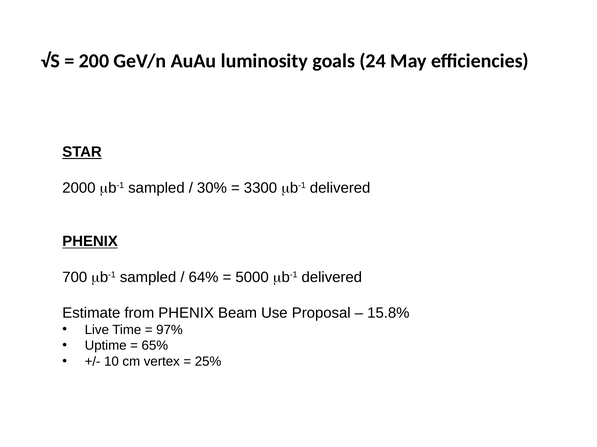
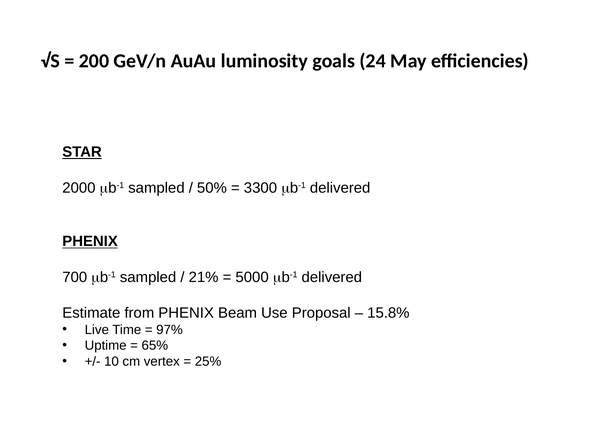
30%: 30% -> 50% (212, 188)
64%: 64% -> 21% (204, 278)
